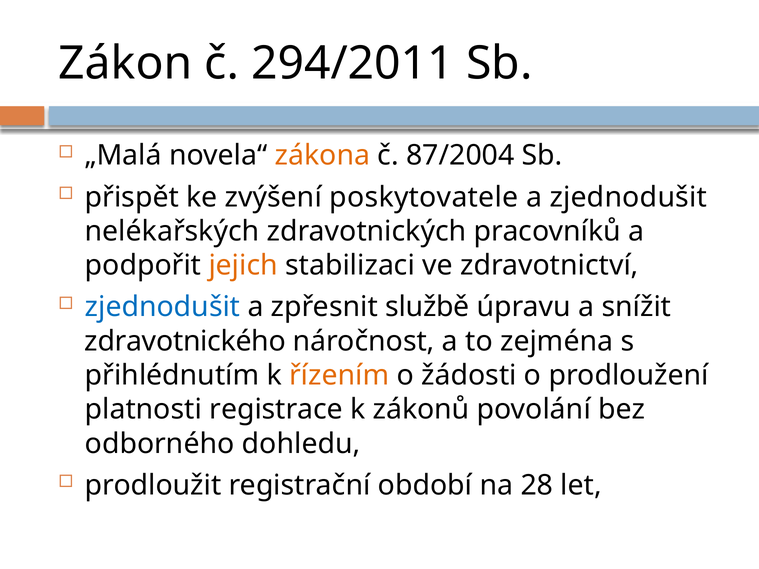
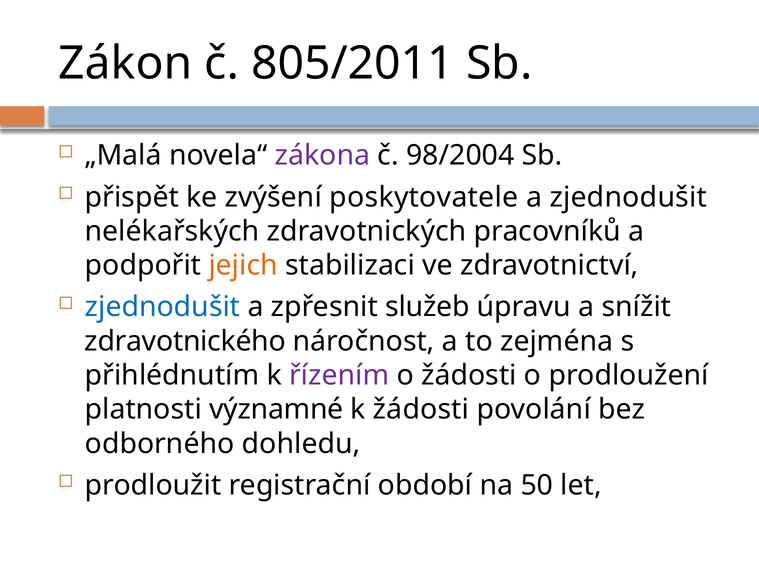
294/2011: 294/2011 -> 805/2011 (353, 63)
zákona colour: orange -> purple (322, 156)
87/2004: 87/2004 -> 98/2004 (460, 156)
službě: službě -> služeb (427, 307)
řízením colour: orange -> purple (339, 376)
registrace: registrace -> významné (276, 410)
k zákonů: zákonů -> žádosti (421, 410)
28: 28 -> 50 (537, 485)
